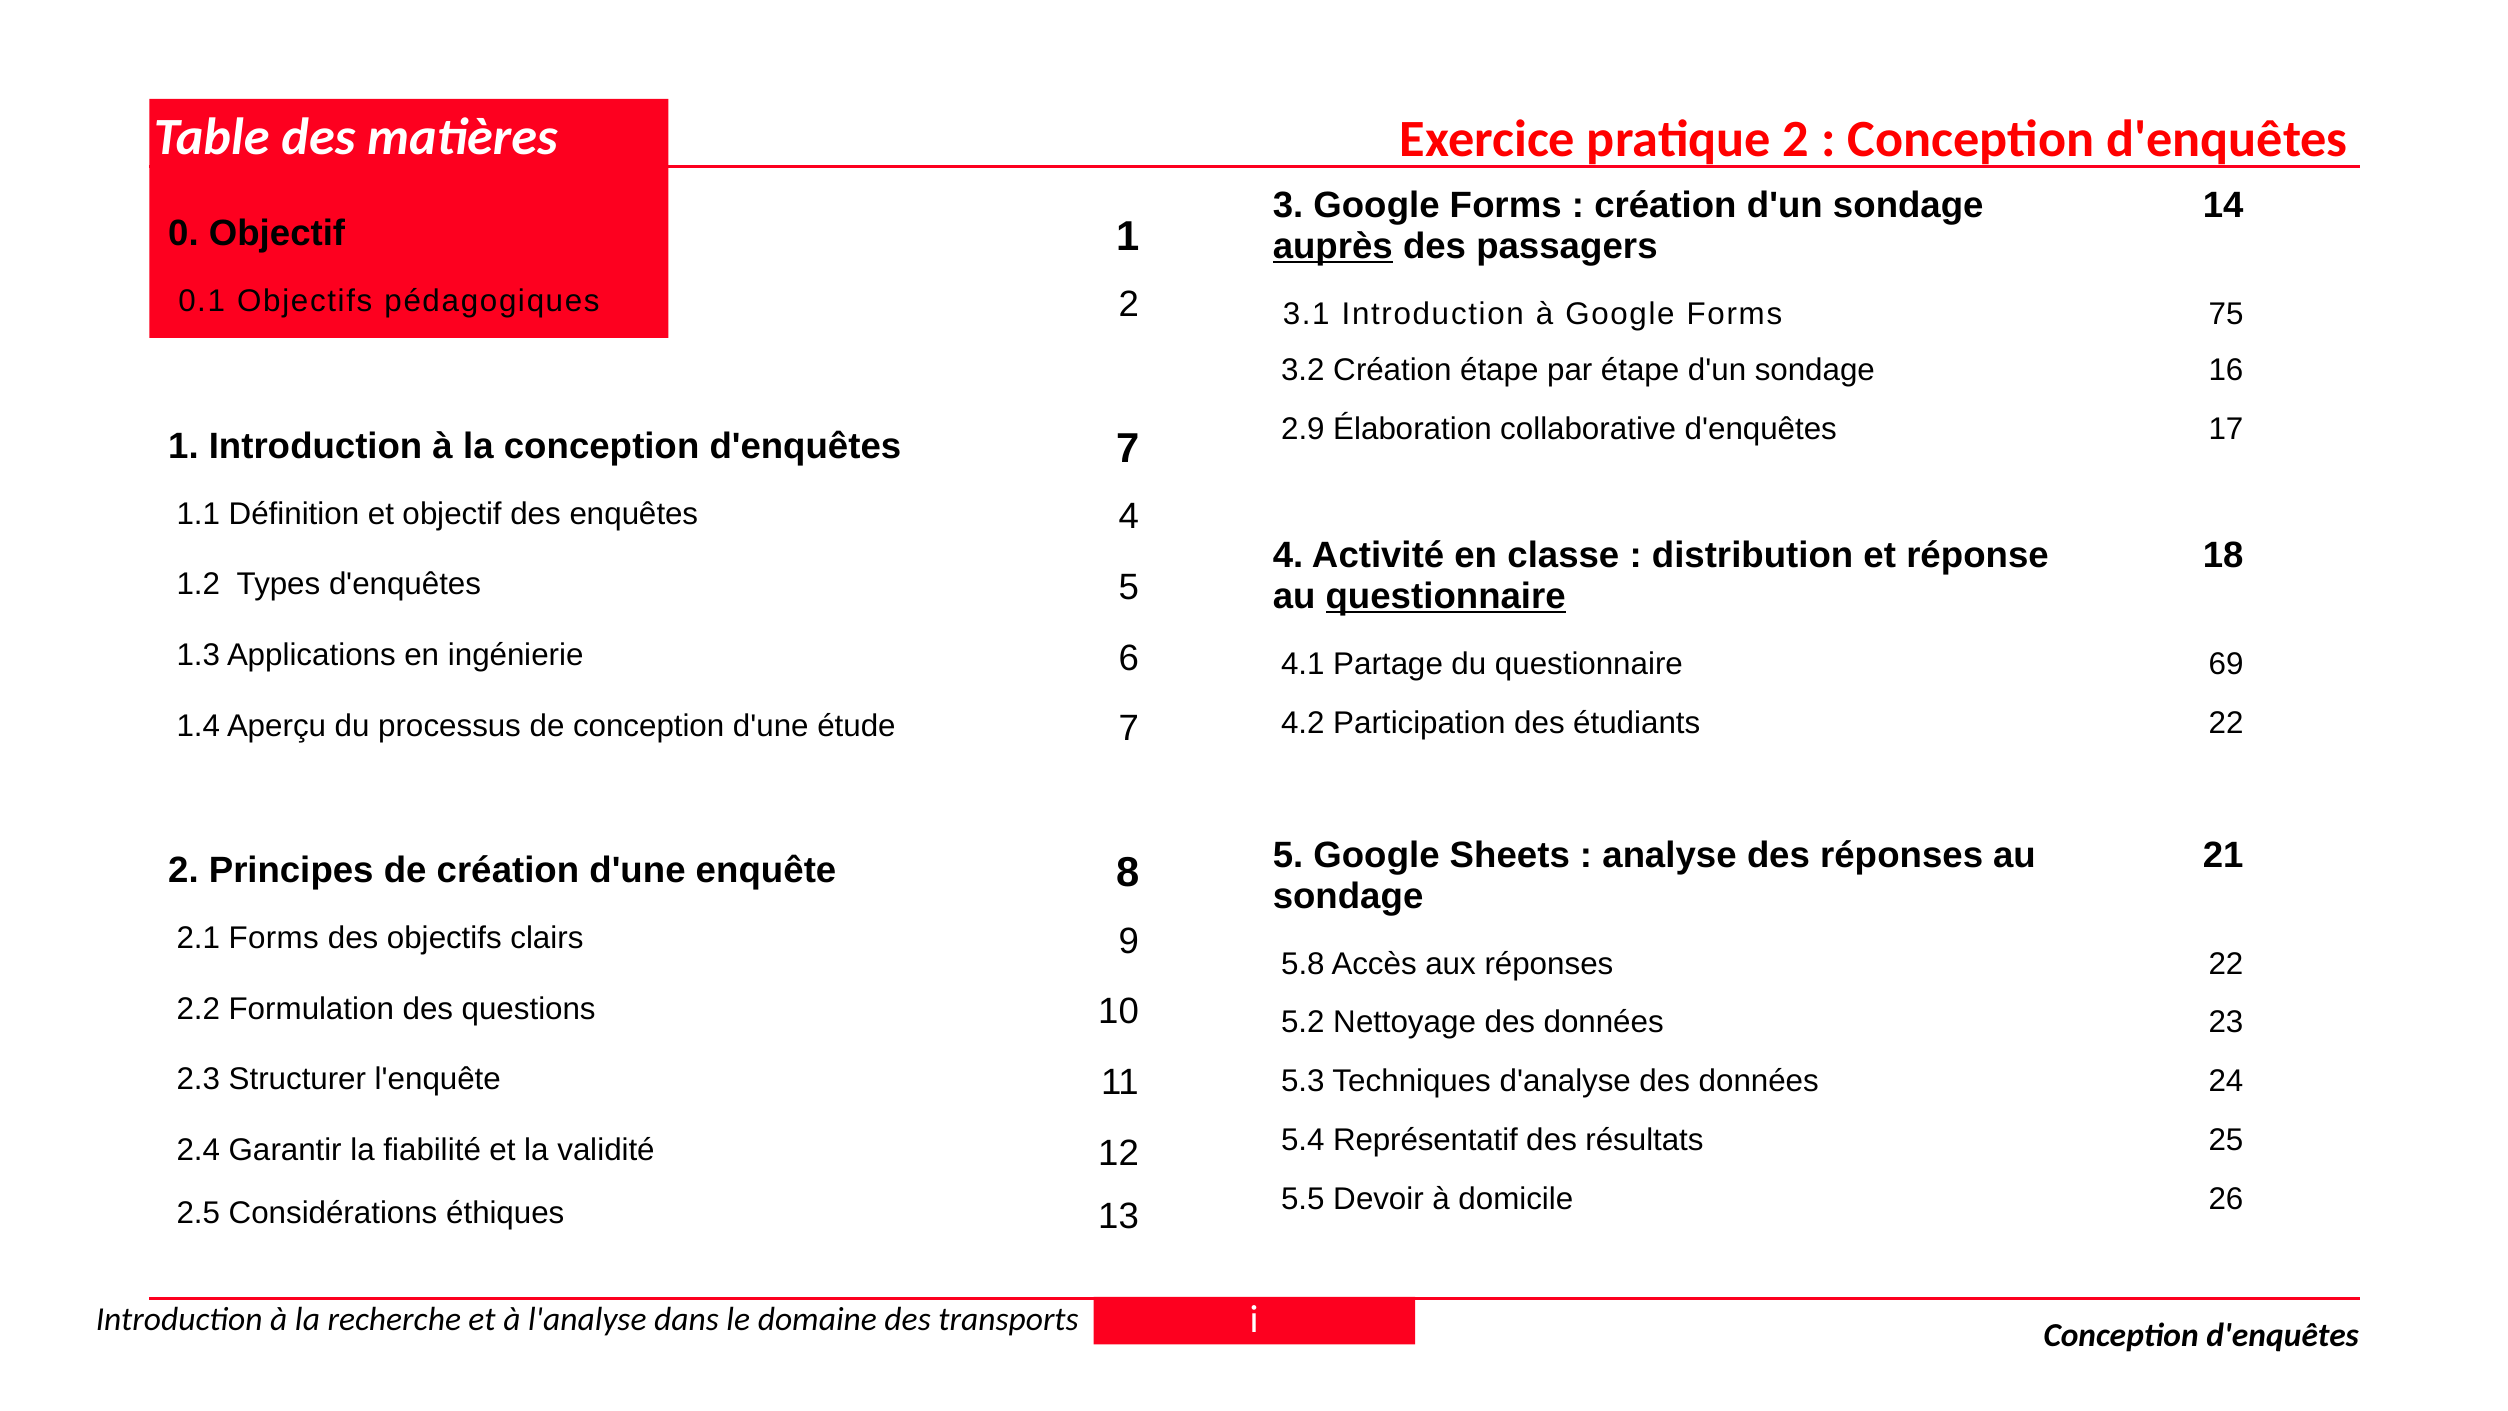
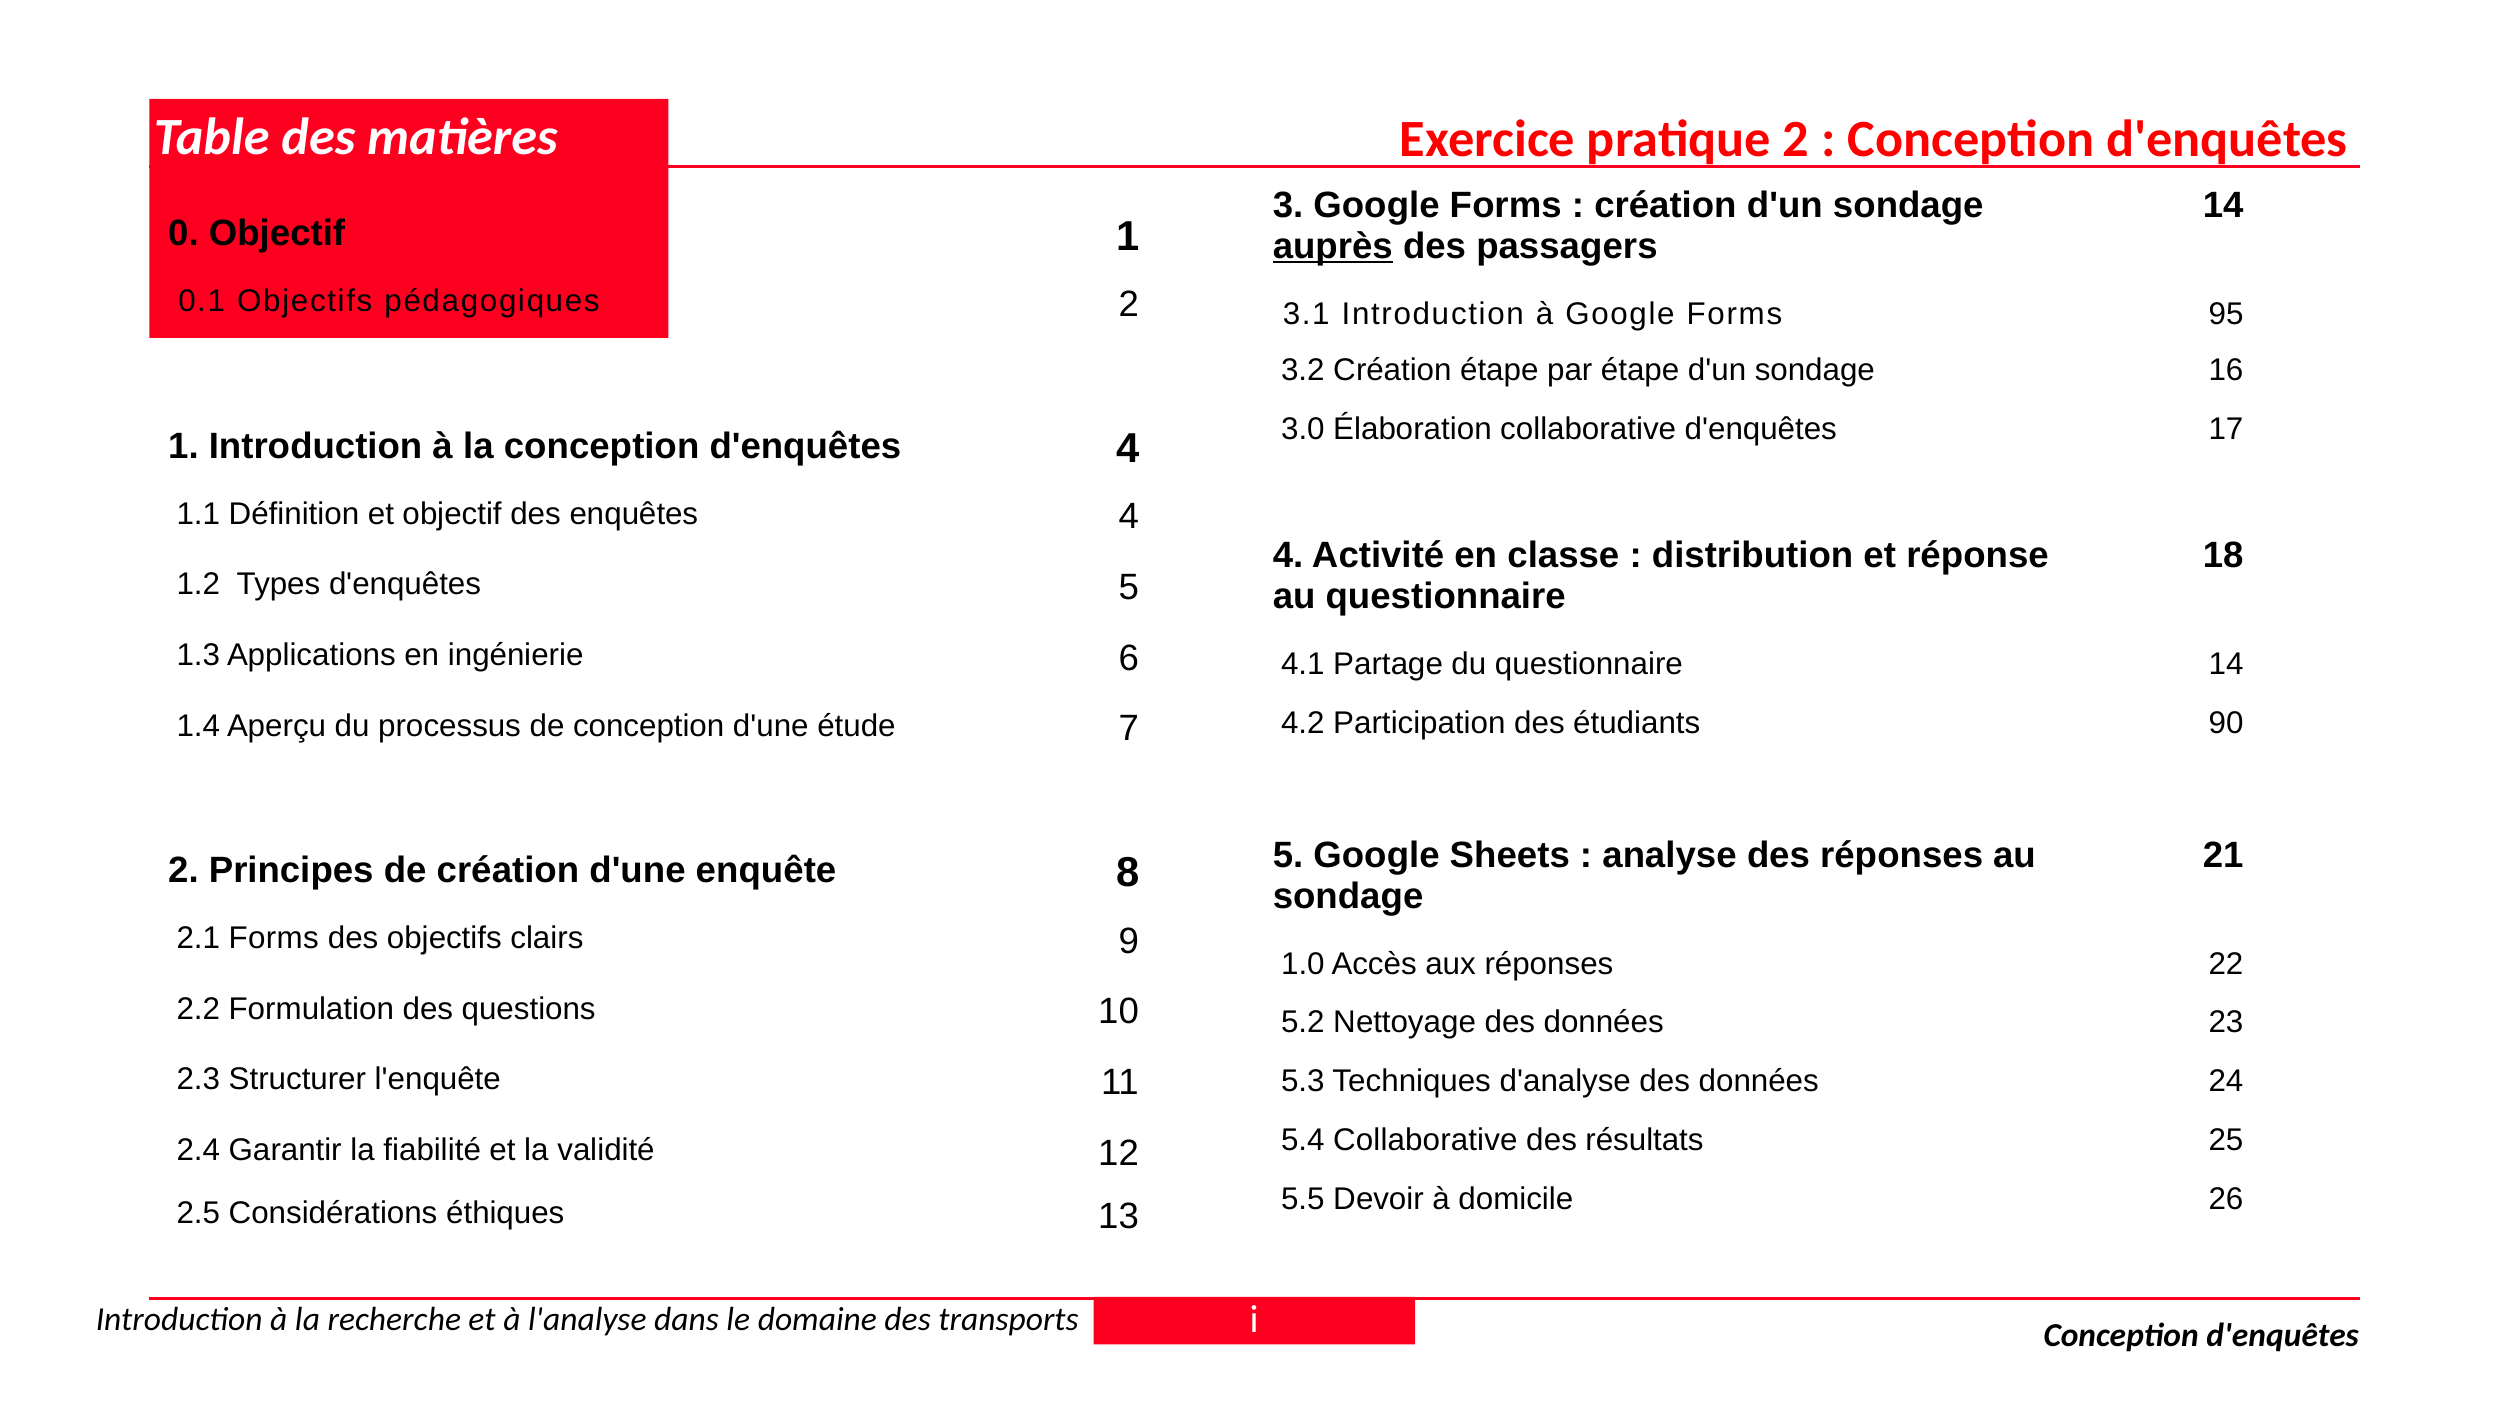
75: 75 -> 95 (2226, 314)
2.9: 2.9 -> 3.0 (1303, 429)
d'enquêtes 7: 7 -> 4 (1128, 449)
questionnaire underline: present -> none (1446, 596)
questionnaire 69: 69 -> 14 (2226, 664)
étudiants 22: 22 -> 90 (2226, 723)
5.8: 5.8 -> 1.0 (1303, 964)
5.4 Représentatif: Représentatif -> Collaborative (1425, 1140)
